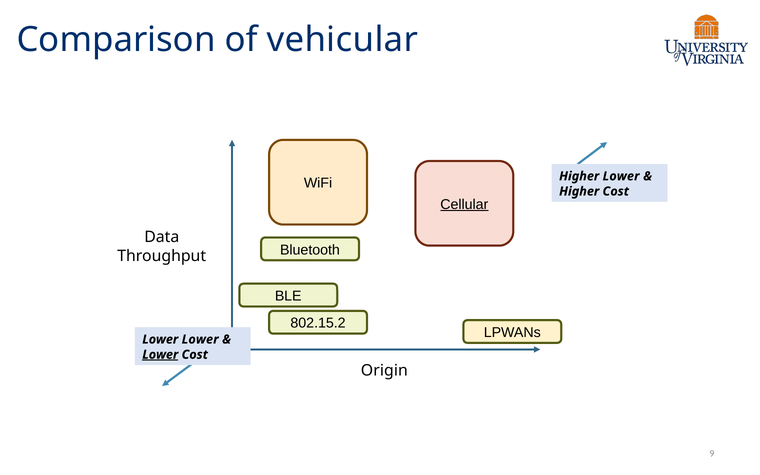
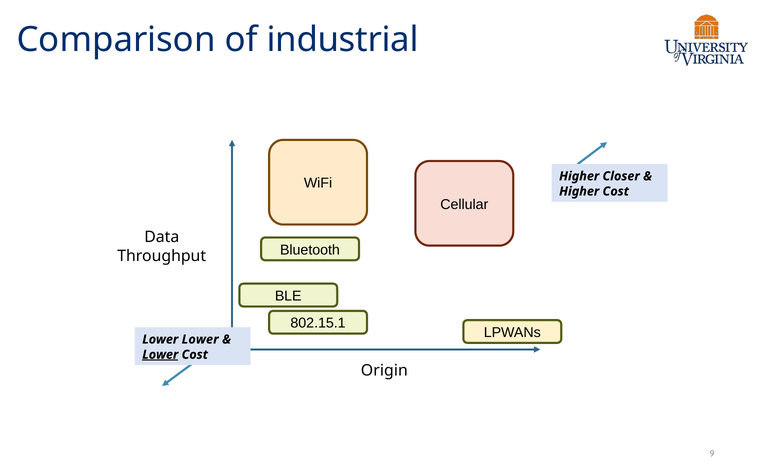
vehicular: vehicular -> industrial (343, 40)
Higher Lower: Lower -> Closer (621, 176)
Cellular underline: present -> none (464, 204)
802.15.2: 802.15.2 -> 802.15.1 (318, 323)
